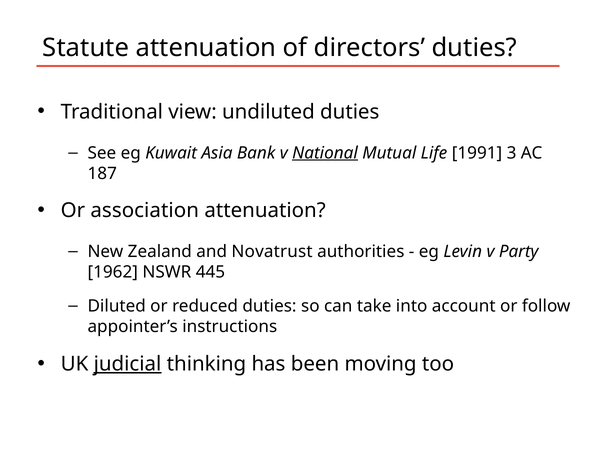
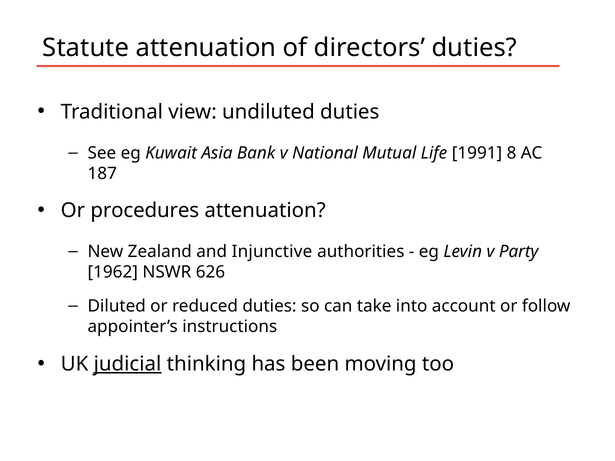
National underline: present -> none (325, 153)
3: 3 -> 8 (512, 153)
association: association -> procedures (145, 211)
Novatrust: Novatrust -> Injunctive (272, 252)
445: 445 -> 626 (210, 272)
